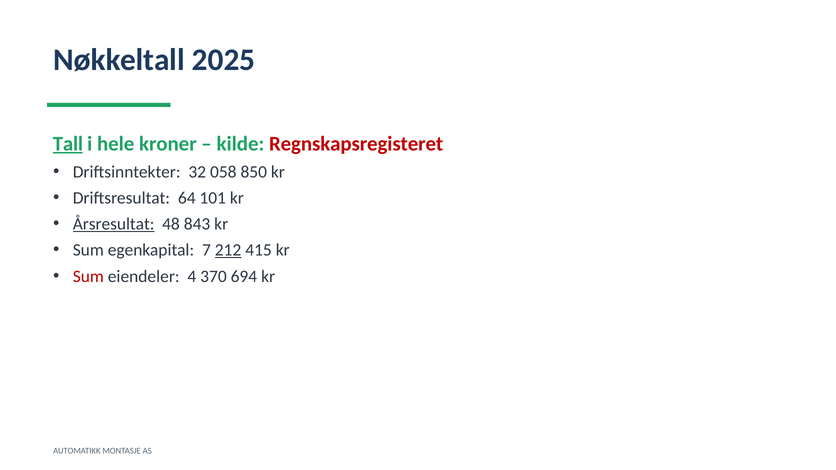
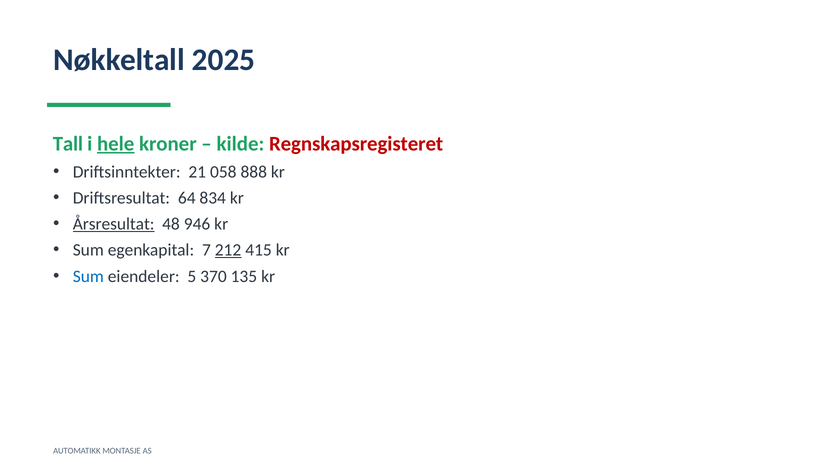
Tall underline: present -> none (68, 144)
hele underline: none -> present (116, 144)
32: 32 -> 21 (197, 172)
850: 850 -> 888 (254, 172)
101: 101 -> 834 (213, 198)
843: 843 -> 946 (197, 224)
Sum colour: red -> blue (88, 276)
4: 4 -> 5 (192, 276)
694: 694 -> 135 (244, 276)
